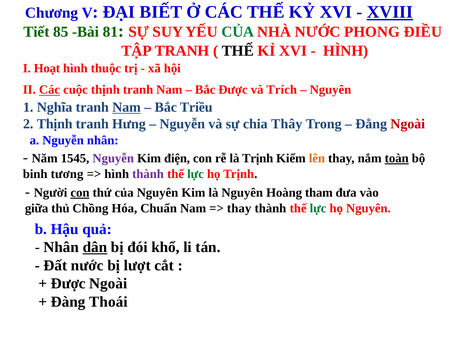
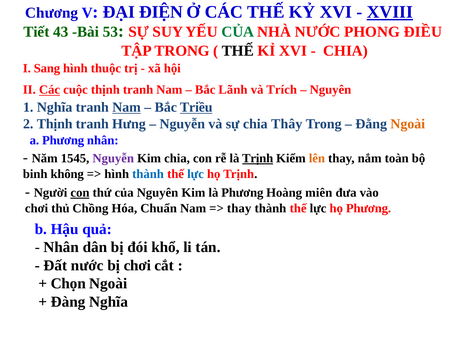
BIẾT: BIẾT -> ĐIỆN (161, 12)
85: 85 -> 43 (61, 32)
81: 81 -> 53 (111, 32)
TẬP TRANH: TRANH -> TRONG (182, 51)
HÌNH: HÌNH -> CHIA (346, 51)
Hoạt: Hoạt -> Sang (47, 68)
Bắc Được: Được -> Lãnh (233, 90)
Triều underline: none -> present (196, 107)
Ngoài colour: red -> orange (408, 124)
a Nguyễn: Nguyễn -> Phương (63, 140)
Kim điện: điện -> chia (177, 159)
Trịnh underline: none -> present (258, 159)
toàn underline: present -> none (397, 159)
tương: tương -> không (67, 174)
thành colour: purple -> blue (148, 174)
lực colour: green -> blue (196, 174)
là Nguyên: Nguyên -> Phương (242, 193)
tham: tham -> miên (319, 193)
giữa: giữa -> chơi (37, 209)
lực colour: green -> black (318, 209)
họ Nguyên: Nguyên -> Phương (368, 209)
dân underline: present -> none (95, 247)
bị lượt: lượt -> chơi (137, 266)
Được: Được -> Chọn (68, 284)
Đàng Thoái: Thoái -> Nghĩa (109, 302)
